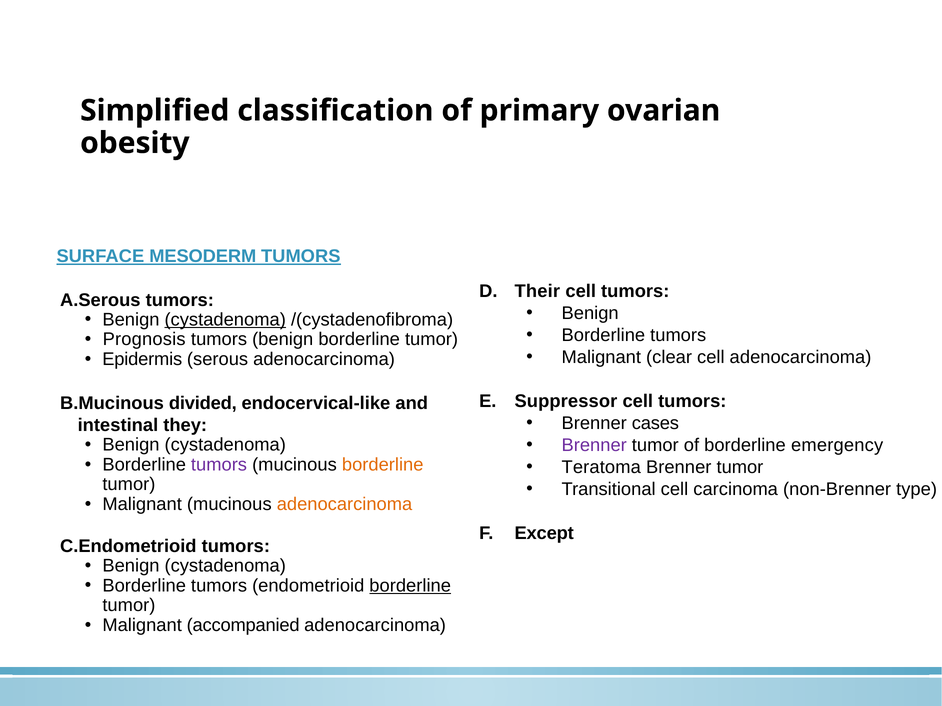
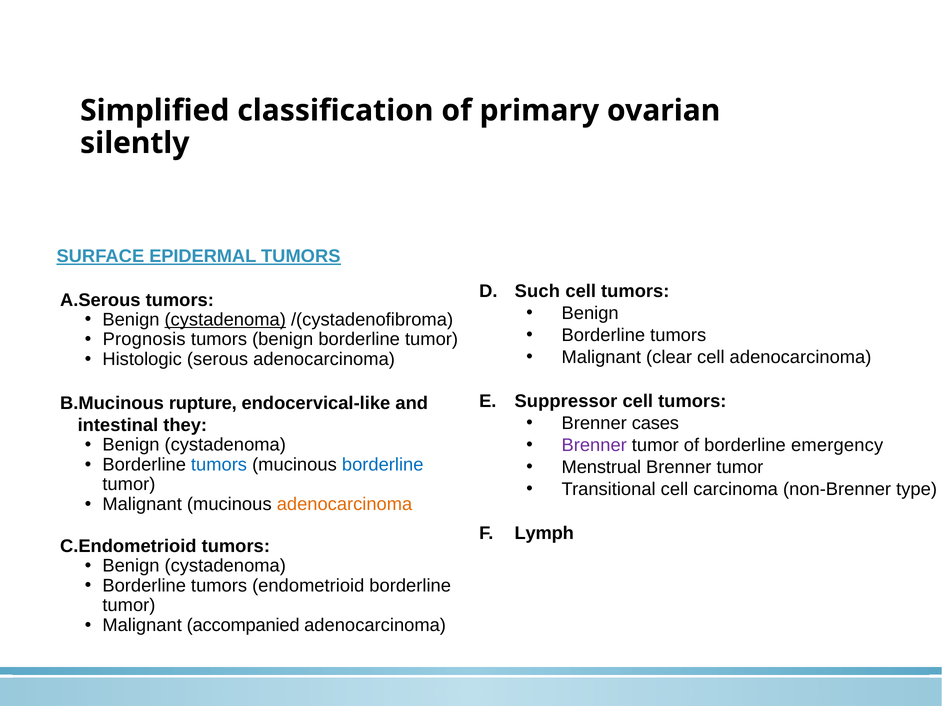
obesity: obesity -> silently (135, 143)
MESODERM: MESODERM -> EPIDERMAL (203, 256)
Their: Their -> Such (537, 292)
Epidermis: Epidermis -> Histologic (142, 359)
divided: divided -> rupture (203, 404)
tumors colour: purple -> blue (219, 465)
borderline colour: orange -> blue (383, 465)
Teratoma: Teratoma -> Menstrual (601, 468)
Except: Except -> Lymph (544, 534)
borderline underline: present -> none (410, 586)
